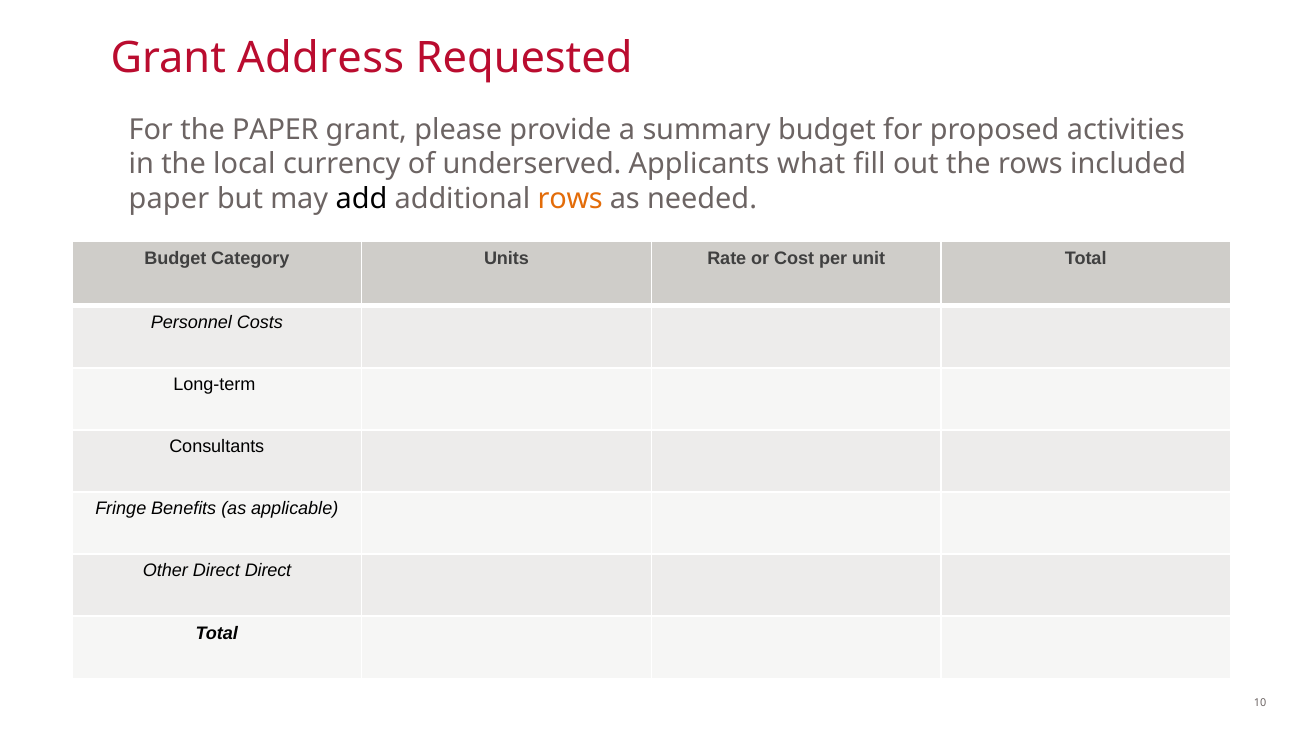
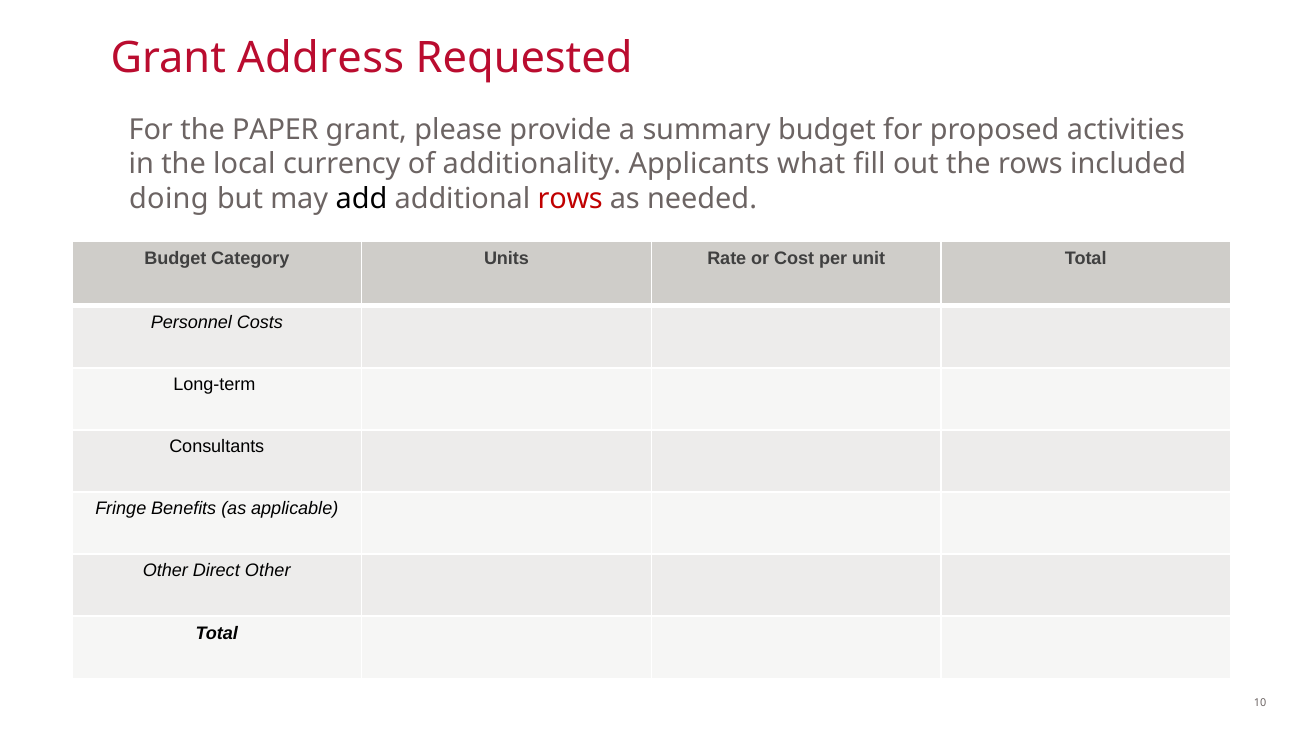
underserved: underserved -> additionality (532, 164)
paper: paper -> doing (169, 199)
rows colour: orange -> red (570, 199)
Direct Direct: Direct -> Other (268, 571)
